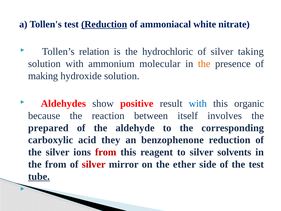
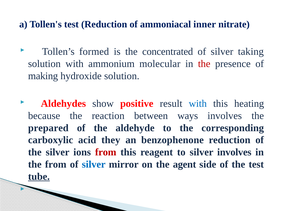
Reduction underline: present -> none (104, 24)
white: white -> inner (205, 24)
relation: relation -> formed (94, 52)
hydrochloric: hydrochloric -> concentrated (168, 52)
the colour: orange -> red (204, 64)
organic: organic -> heating (249, 103)
itself: itself -> ways (188, 116)
silver solvents: solvents -> involves (234, 152)
silver colour: red -> blue (94, 164)
ether: ether -> agent (185, 164)
